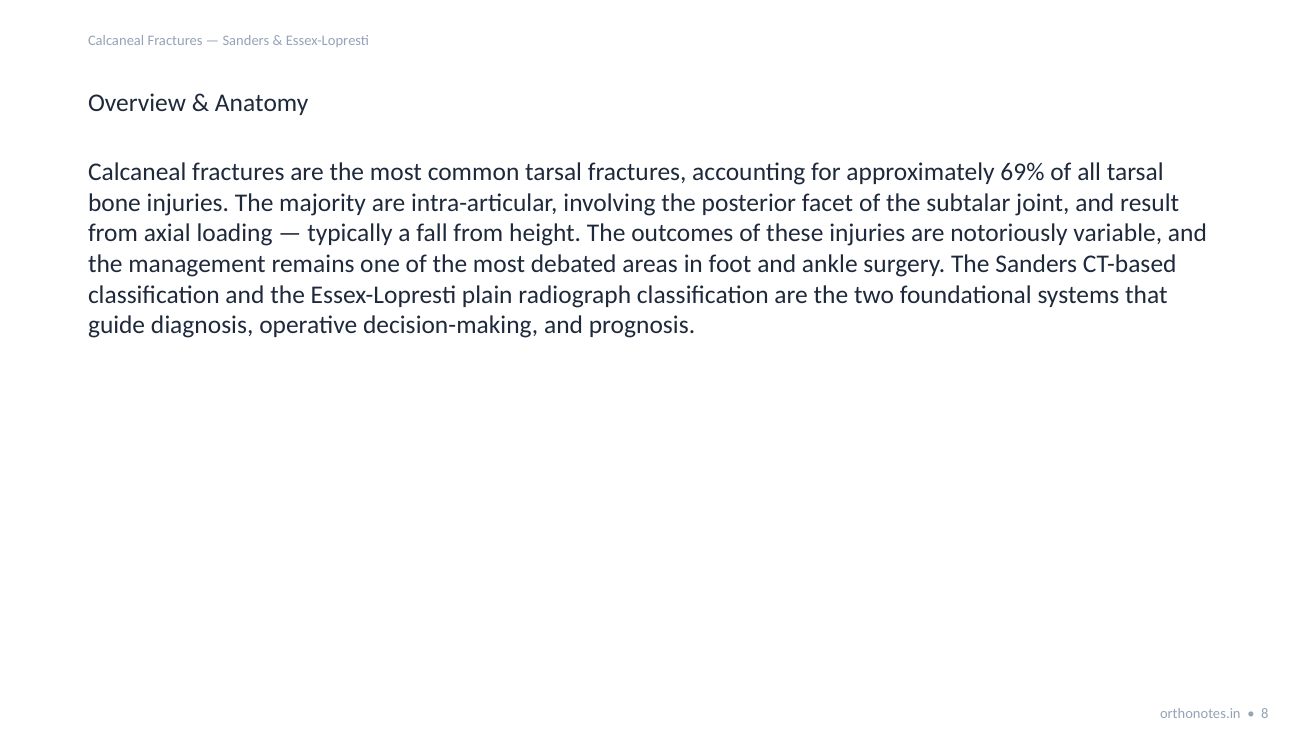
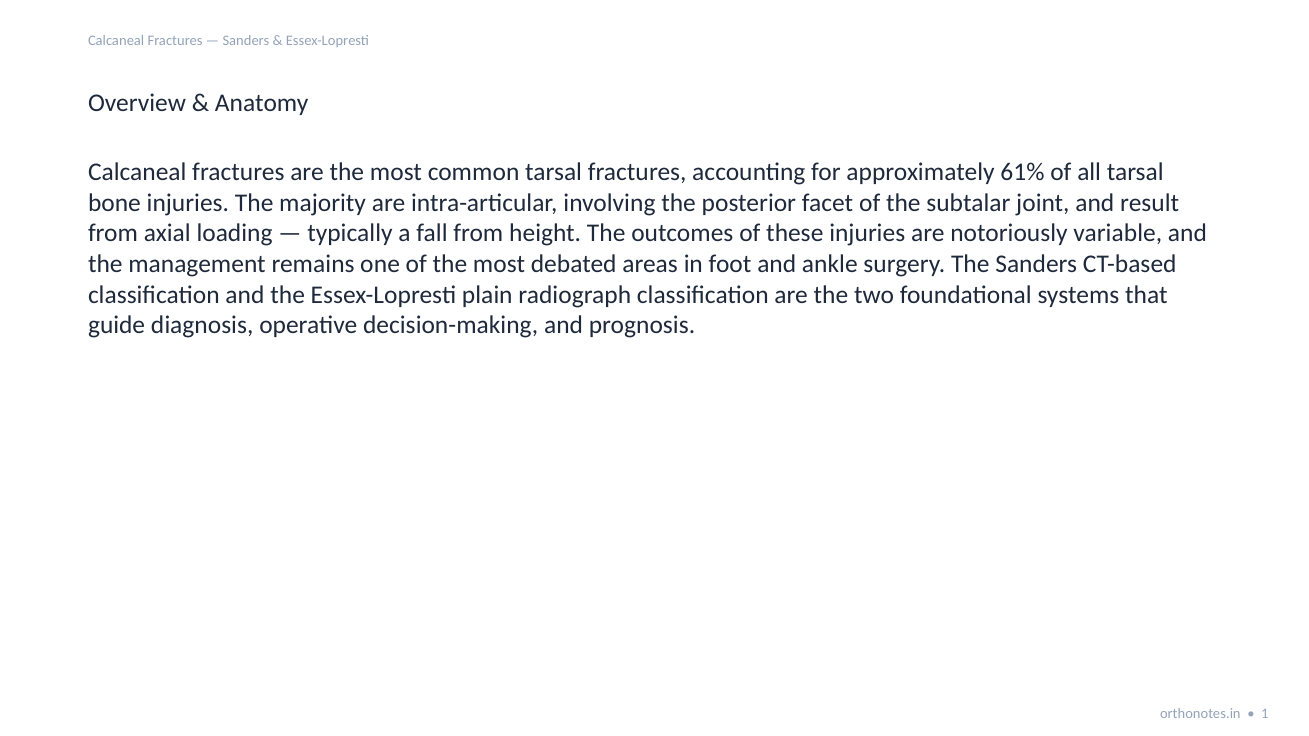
69%: 69% -> 61% (1022, 173)
8: 8 -> 1 (1265, 714)
